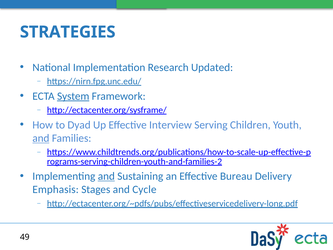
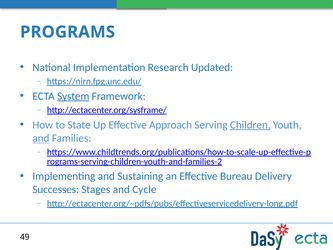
STRATEGIES: STRATEGIES -> PROGRAMS (68, 32)
Dyad: Dyad -> State (79, 125)
Interview: Interview -> Approach (171, 125)
Children underline: none -> present (250, 125)
and underline: present -> none (106, 176)
Emphasis: Emphasis -> Successes (56, 189)
